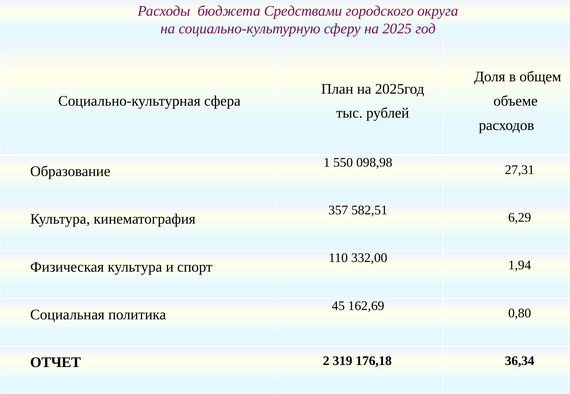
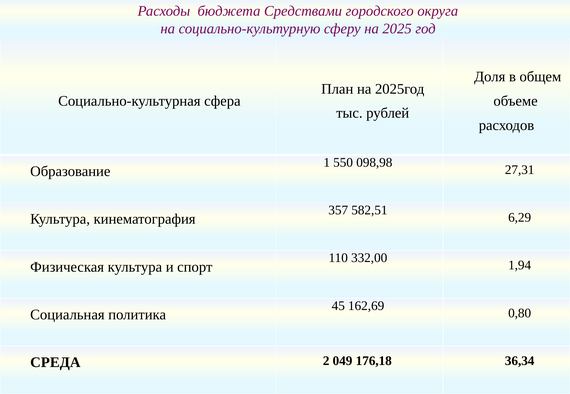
ОТЧЕТ: ОТЧЕТ -> СРЕДА (55, 363)
319: 319 -> 049 (343, 361)
